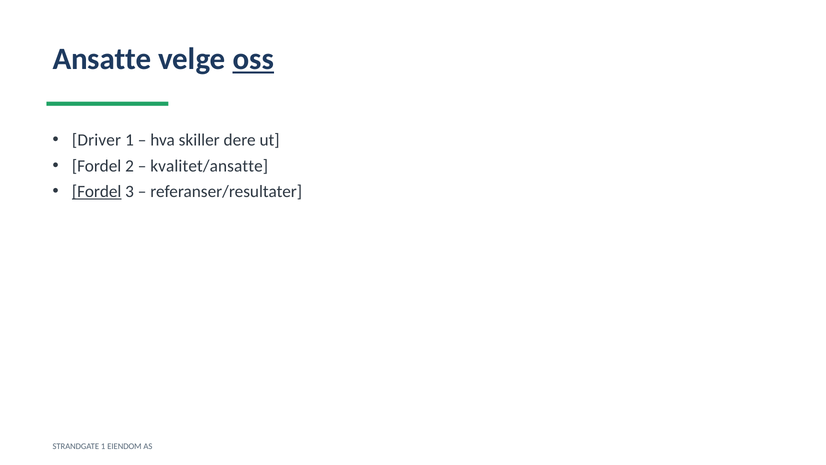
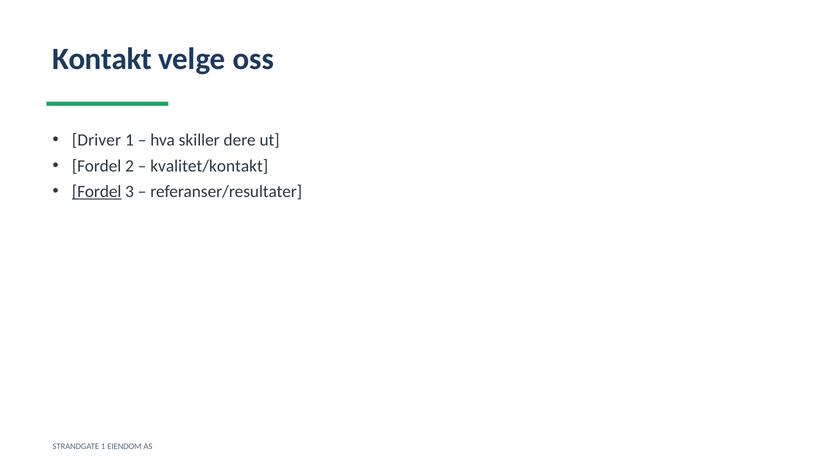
Ansatte: Ansatte -> Kontakt (102, 59)
oss underline: present -> none (253, 59)
kvalitet/ansatte: kvalitet/ansatte -> kvalitet/kontakt (209, 166)
